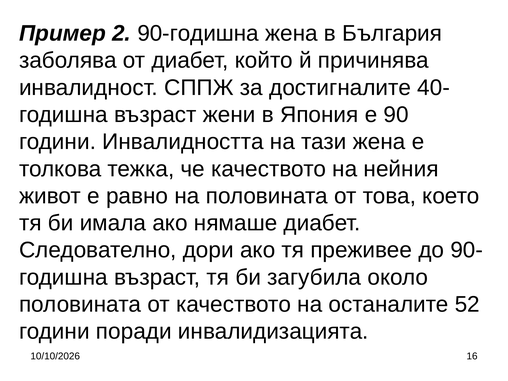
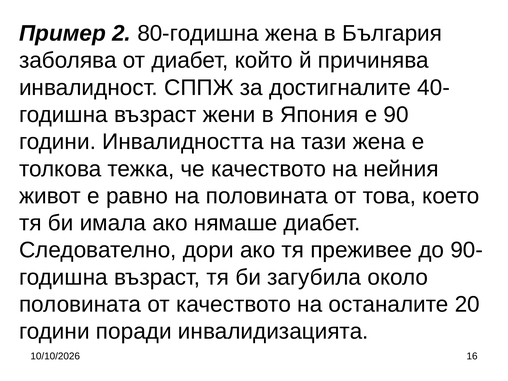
90-годишна: 90-годишна -> 80-годишна (198, 33)
52: 52 -> 20 (467, 304)
